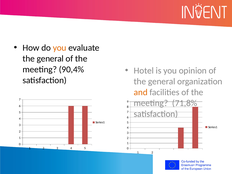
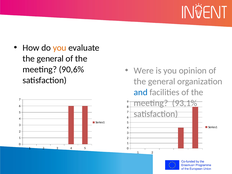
90,4%: 90,4% -> 90,6% (71, 69)
Hotel: Hotel -> Were (144, 71)
and colour: orange -> blue (141, 92)
71,8%: 71,8% -> 93,1% (185, 103)
